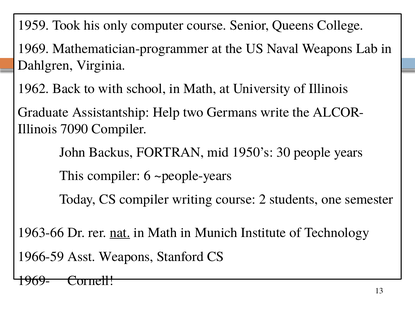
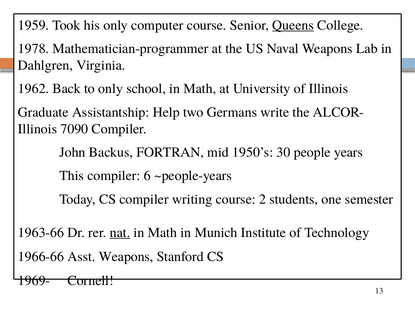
Queens underline: none -> present (293, 25)
1969: 1969 -> 1978 (33, 49)
to with: with -> only (111, 89)
1966-59: 1966-59 -> 1966-66 (41, 257)
